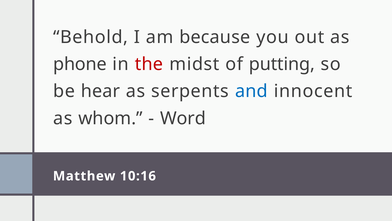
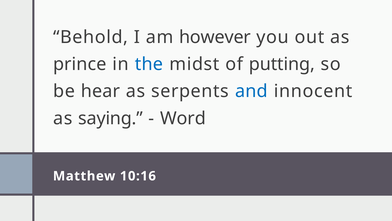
because: because -> however (215, 37)
phone: phone -> prince (80, 64)
the colour: red -> blue (149, 64)
whom: whom -> saying (111, 118)
